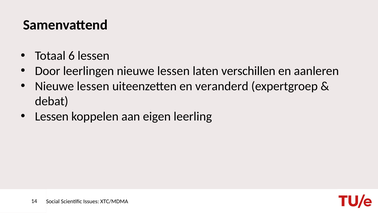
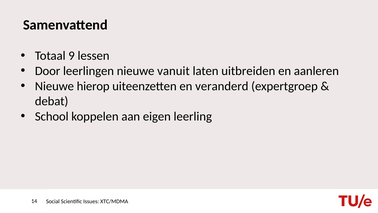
6: 6 -> 9 (72, 56)
leerlingen nieuwe lessen: lessen -> vanuit (173, 71)
verschillen: verschillen -> uitbreiden (248, 71)
lessen: lessen -> hierop (93, 86)
Lessen: Lessen -> School (52, 116)
